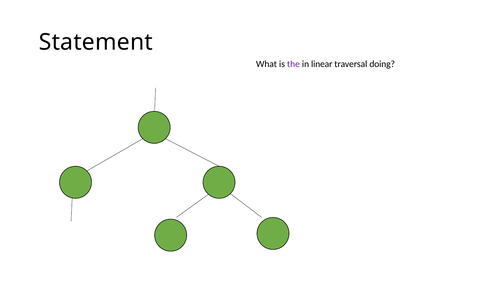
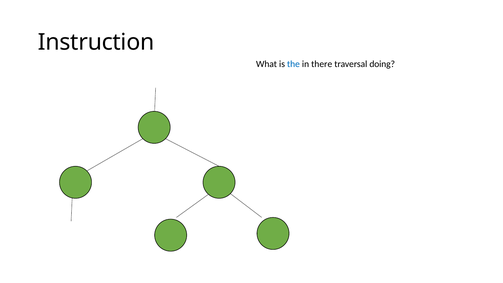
Statement: Statement -> Instruction (96, 42)
the colour: purple -> blue (293, 64)
linear: linear -> there (322, 64)
